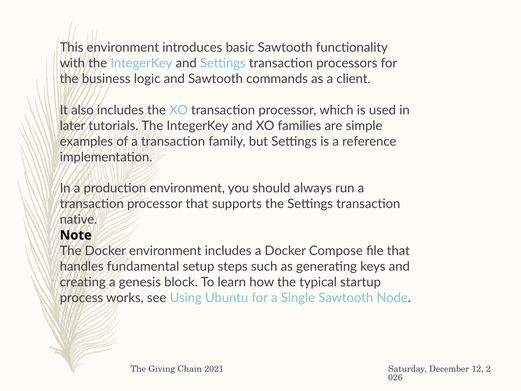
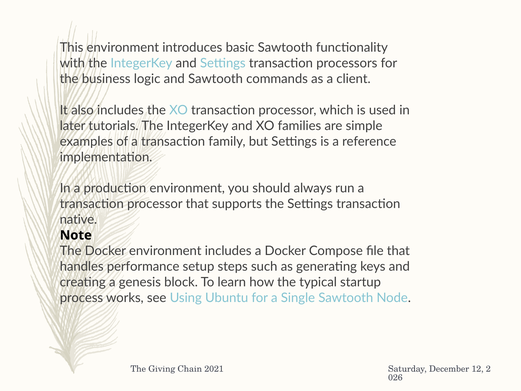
fundamental: fundamental -> performance (143, 266)
